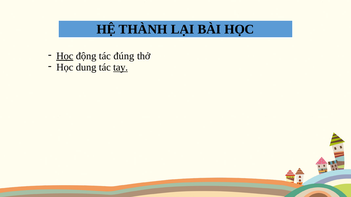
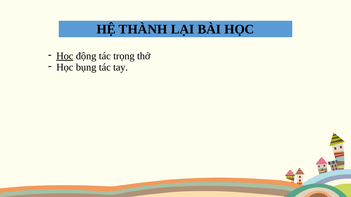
đúng: đúng -> trọng (124, 56)
dung: dung -> bụng (86, 67)
tay underline: present -> none (121, 67)
